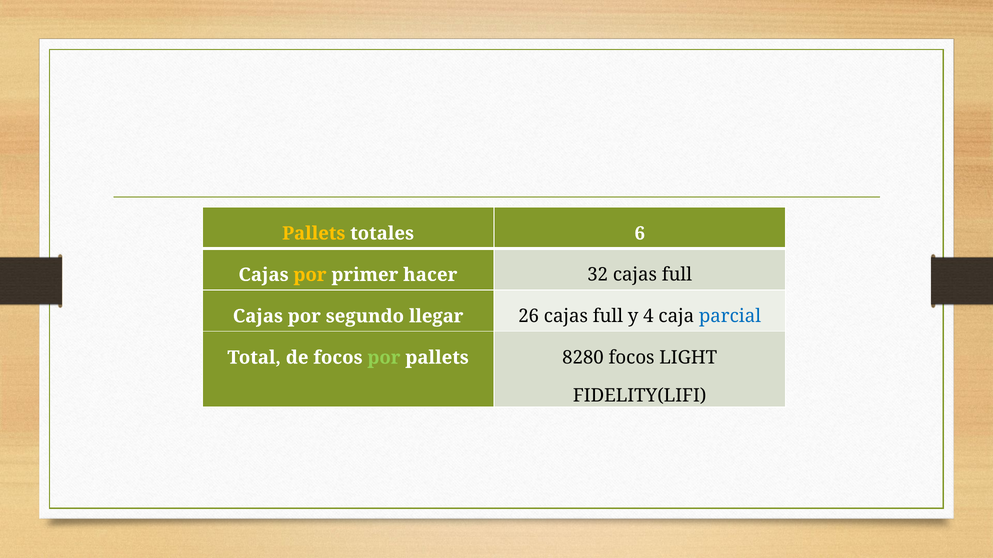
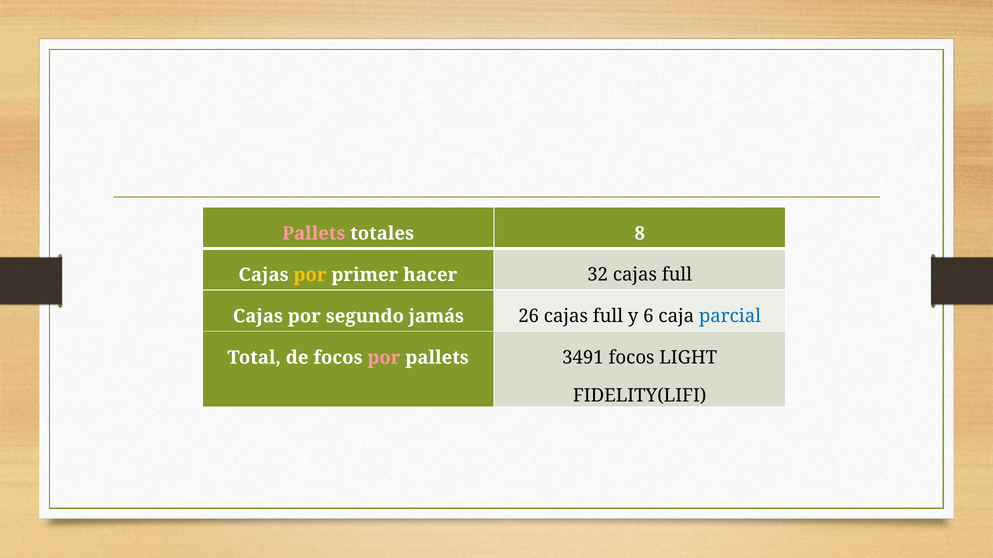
Pallets colour: yellow -> pink (314, 234)
6: 6 -> 8 (640, 234)
llegar: llegar -> jamás (436, 316)
4: 4 -> 6 (648, 316)
por colour: light green -> pink (384, 358)
8280: 8280 -> 3491 (583, 358)
